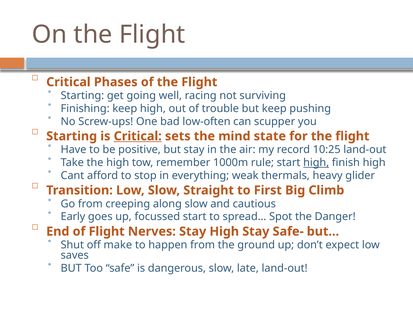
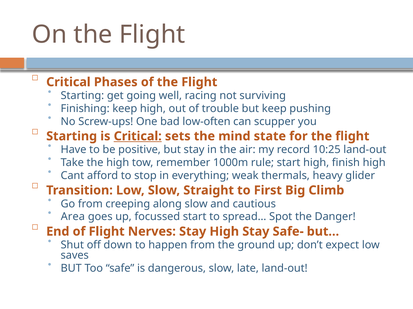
high underline: present -> none (316, 163)
Early: Early -> Area (73, 217)
make: make -> down (118, 246)
